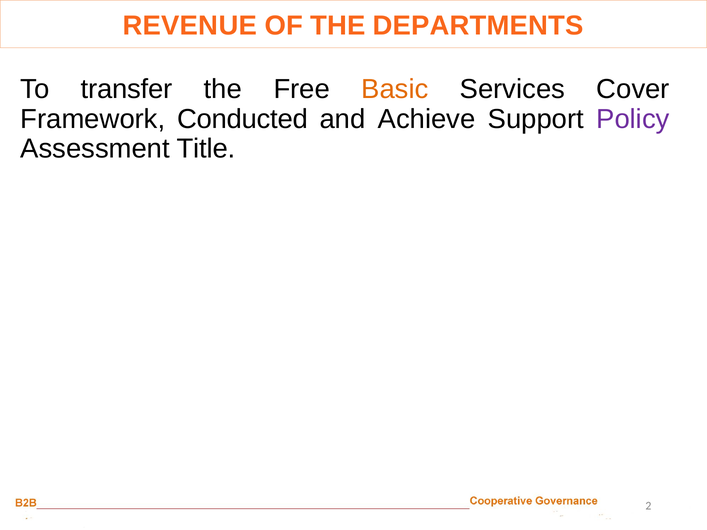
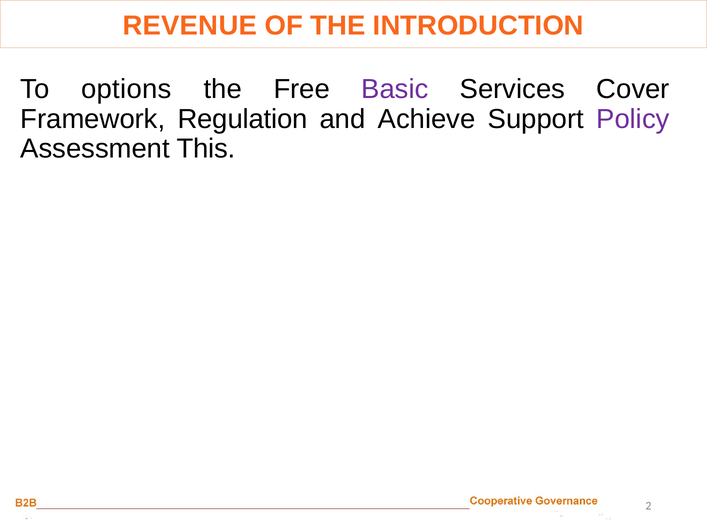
DEPARTMENTS: DEPARTMENTS -> INTRODUCTION (478, 26)
transfer: transfer -> options (126, 89)
Basic colour: orange -> purple (395, 89)
Conducted: Conducted -> Regulation (243, 119)
Title: Title -> This (206, 149)
